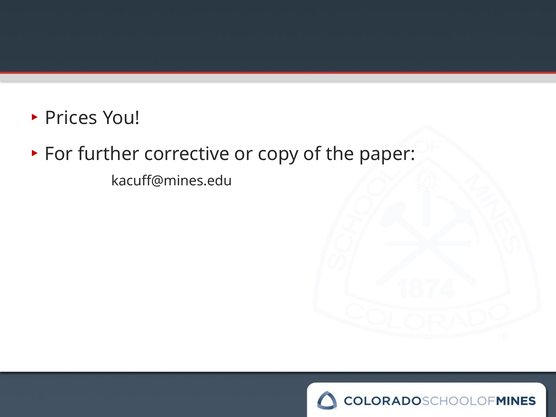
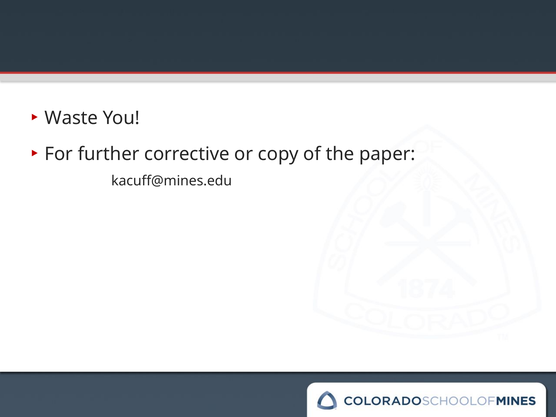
Prices: Prices -> Waste (71, 118)
